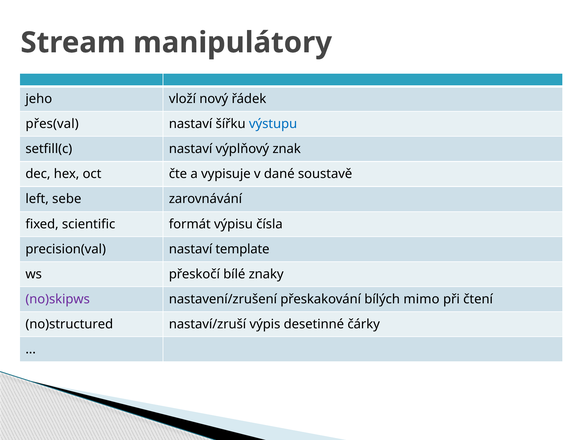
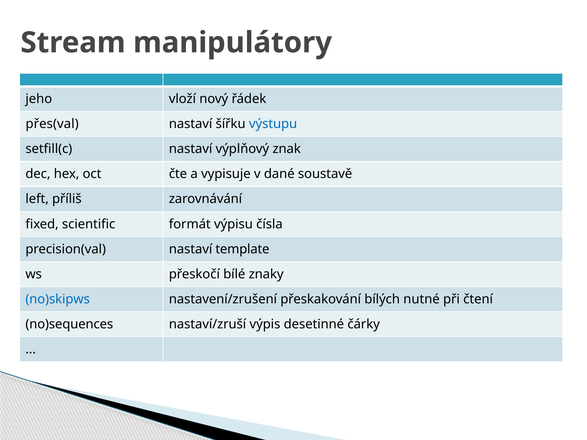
sebe: sebe -> příliš (67, 199)
no)skipws colour: purple -> blue (58, 299)
mimo: mimo -> nutné (422, 299)
no)structured: no)structured -> no)sequences (69, 324)
